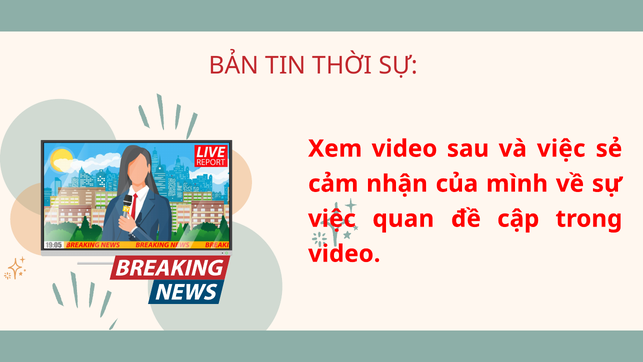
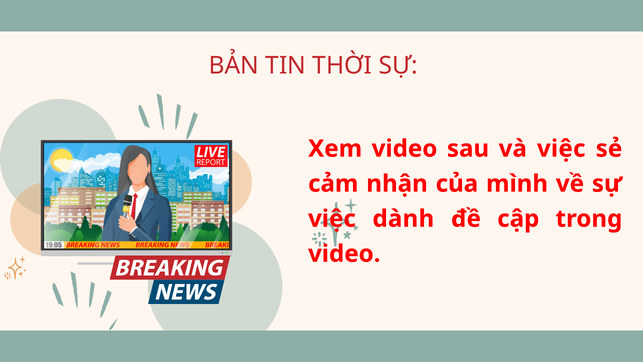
quan: quan -> dành (403, 219)
